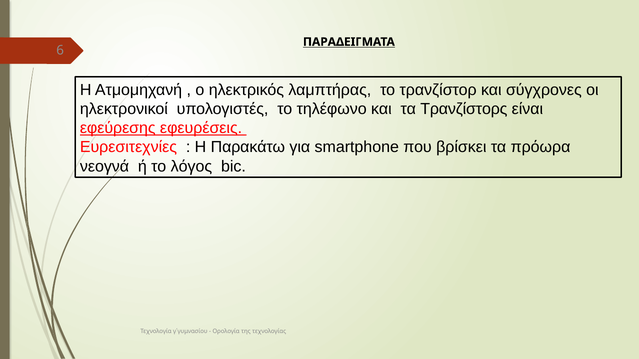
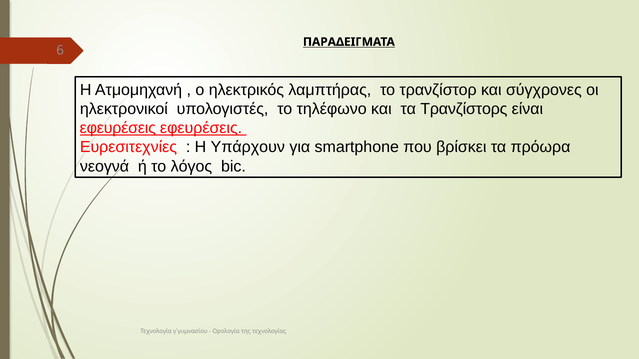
εφεύρεσης: εφεύρεσης -> εφευρέσεις (118, 128)
Παρακάτω: Παρακάτω -> Υπάρχουν (248, 147)
